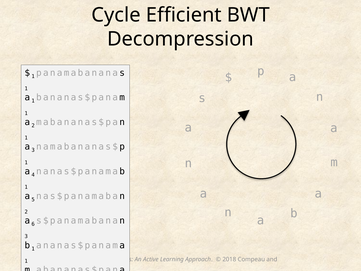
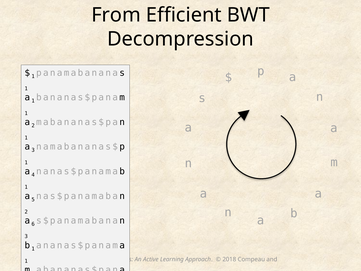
Cycle: Cycle -> From (116, 15)
